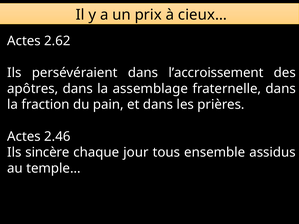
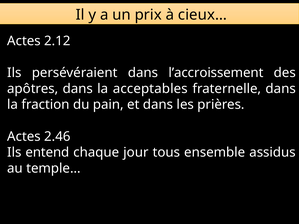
2.62: 2.62 -> 2.12 (57, 41)
assemblage: assemblage -> acceptables (150, 89)
sincère: sincère -> entend (47, 153)
